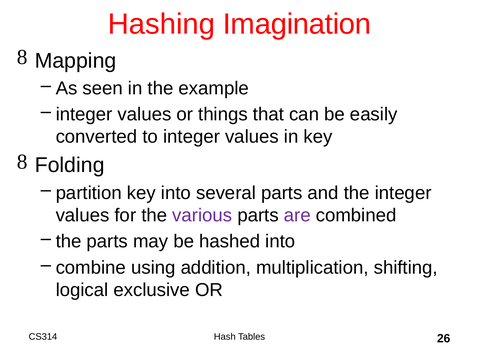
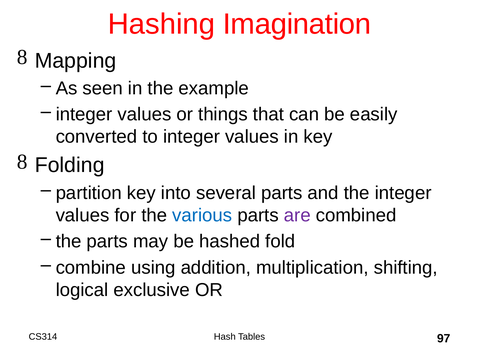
various colour: purple -> blue (202, 215)
hashed into: into -> fold (280, 241)
26: 26 -> 97 (444, 338)
